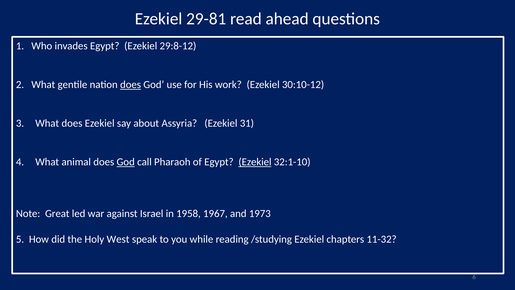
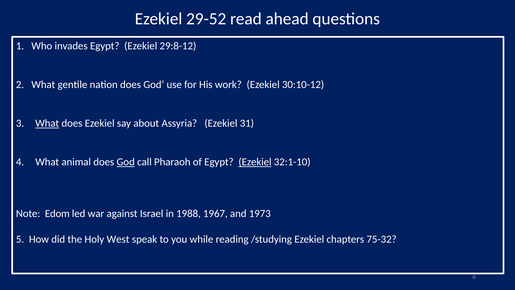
29-81: 29-81 -> 29-52 (206, 19)
does underline: present -> none (131, 85)
What underline: none -> present (47, 123)
Great: Great -> Edom (57, 213)
1958: 1958 -> 1988 (189, 213)
11-32: 11-32 -> 75-32 (382, 239)
